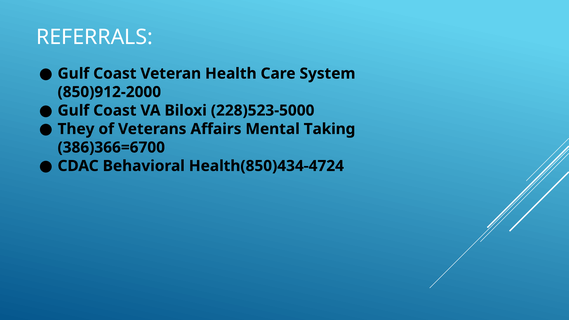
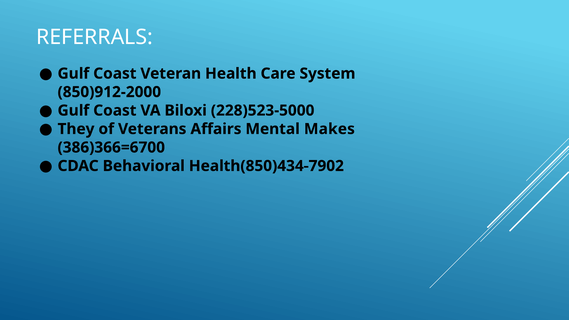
Taking: Taking -> Makes (329, 129)
Health(850)434-4724: Health(850)434-4724 -> Health(850)434-7902 (266, 166)
